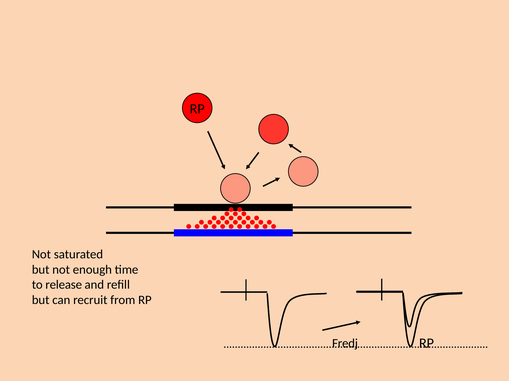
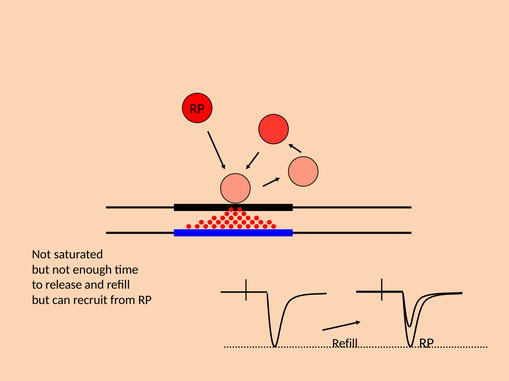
Fredj: Fredj -> Refill (345, 344)
